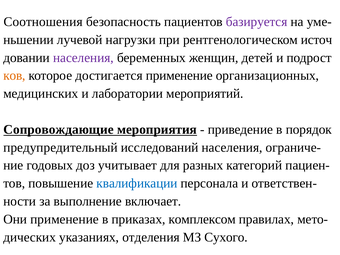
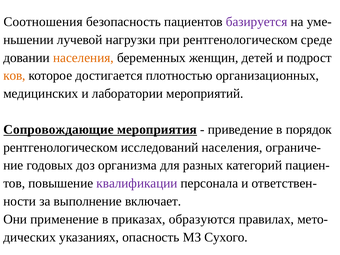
источ: источ -> среде (317, 40)
населения colour: purple -> orange (83, 58)
достигается применение: применение -> плотностью (179, 76)
предупредительный: предупредительный -> рентгенологическом (61, 147)
учитывает: учитывает -> организма (127, 165)
квалификации colour: blue -> purple (137, 183)
комплексом: комплексом -> образуются (202, 219)
отделения: отделения -> опасность (151, 237)
